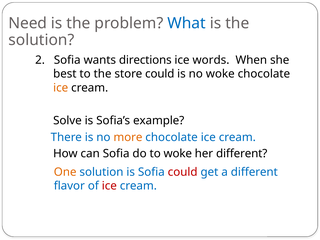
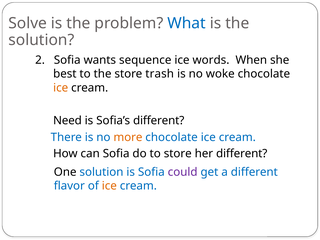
Need: Need -> Solve (28, 23)
directions: directions -> sequence (145, 60)
store could: could -> trash (160, 74)
Solve: Solve -> Need (67, 121)
Sofia’s example: example -> different (159, 121)
to woke: woke -> store (178, 153)
One colour: orange -> black (65, 172)
could colour: red -> purple (183, 172)
ice colour: red -> orange (109, 186)
